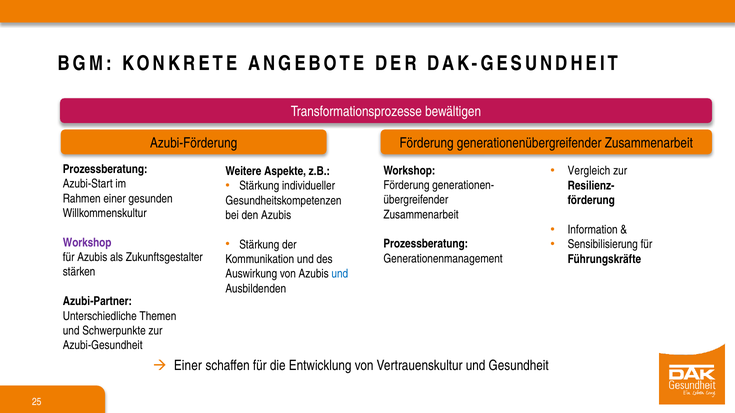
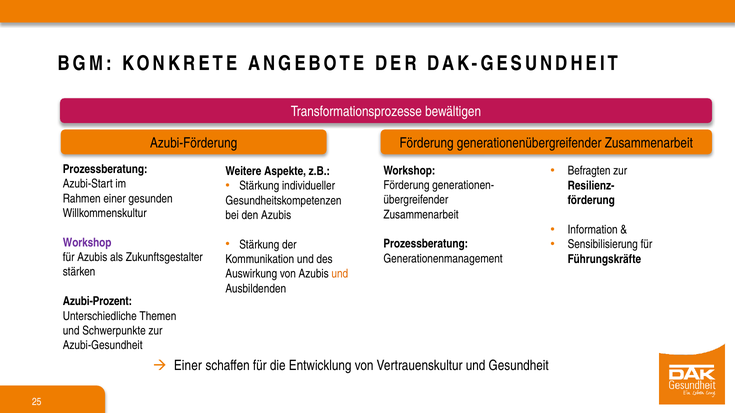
Vergleich: Vergleich -> Befragten (589, 171)
und colour: blue -> orange (340, 274)
Azubi-Partner: Azubi-Partner -> Azubi-Prozent (97, 302)
